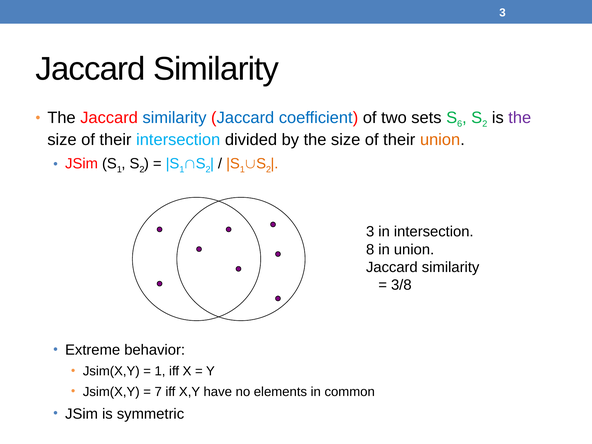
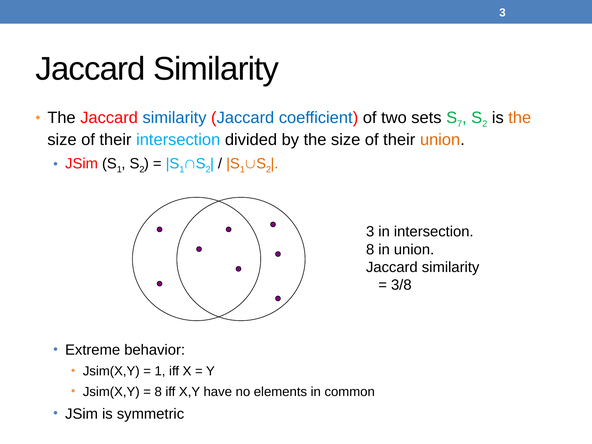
6: 6 -> 7 (460, 124)
the colour: purple -> orange (520, 118)
7: 7 -> 8 (158, 392)
